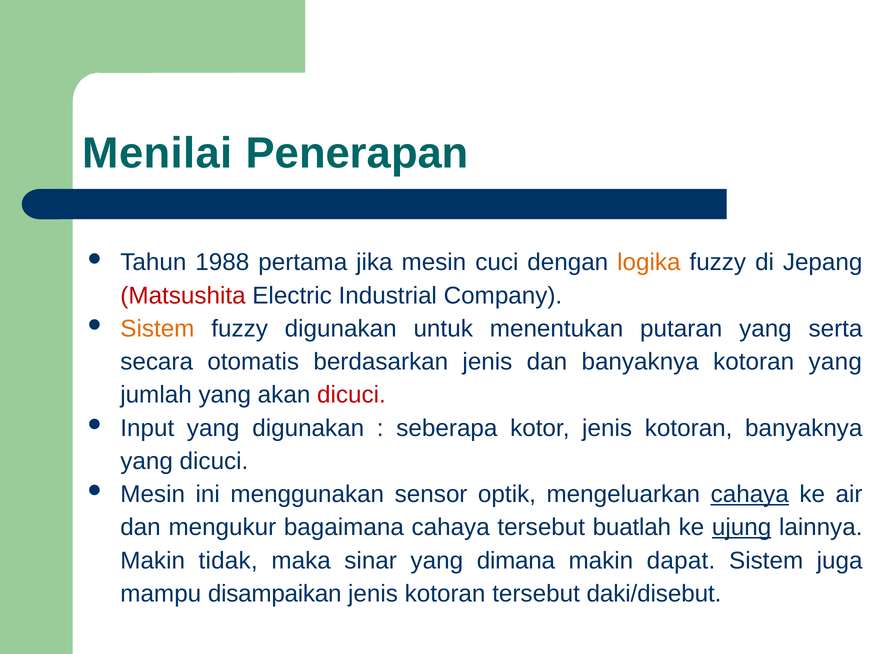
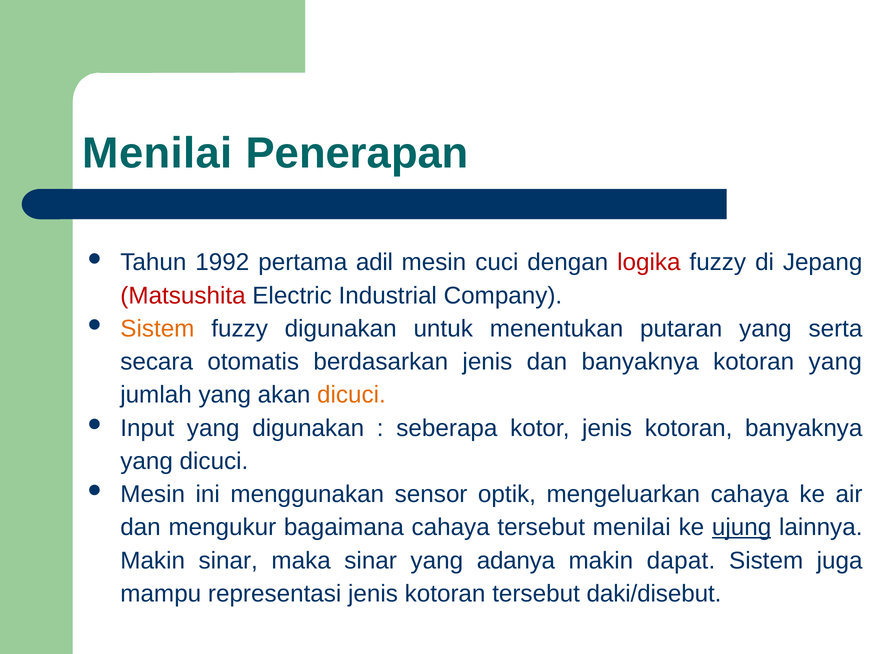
1988: 1988 -> 1992 (222, 262)
jika: jika -> adil (374, 262)
logika colour: orange -> red (649, 262)
dicuci colour: red -> orange (351, 395)
cahaya underline: present -> none (750, 494)
tersebut buatlah: buatlah -> menilai (632, 527)
Makin tidak: tidak -> sinar (228, 561)
dimana: dimana -> adanya (516, 561)
disampaikan: disampaikan -> representasi (275, 594)
